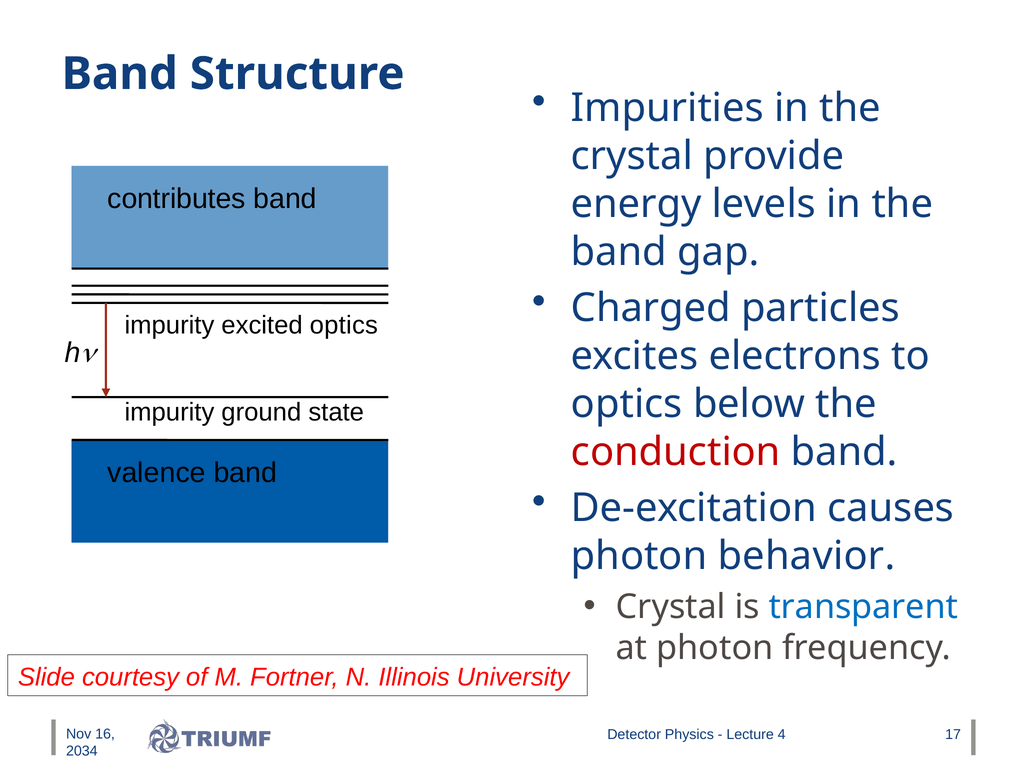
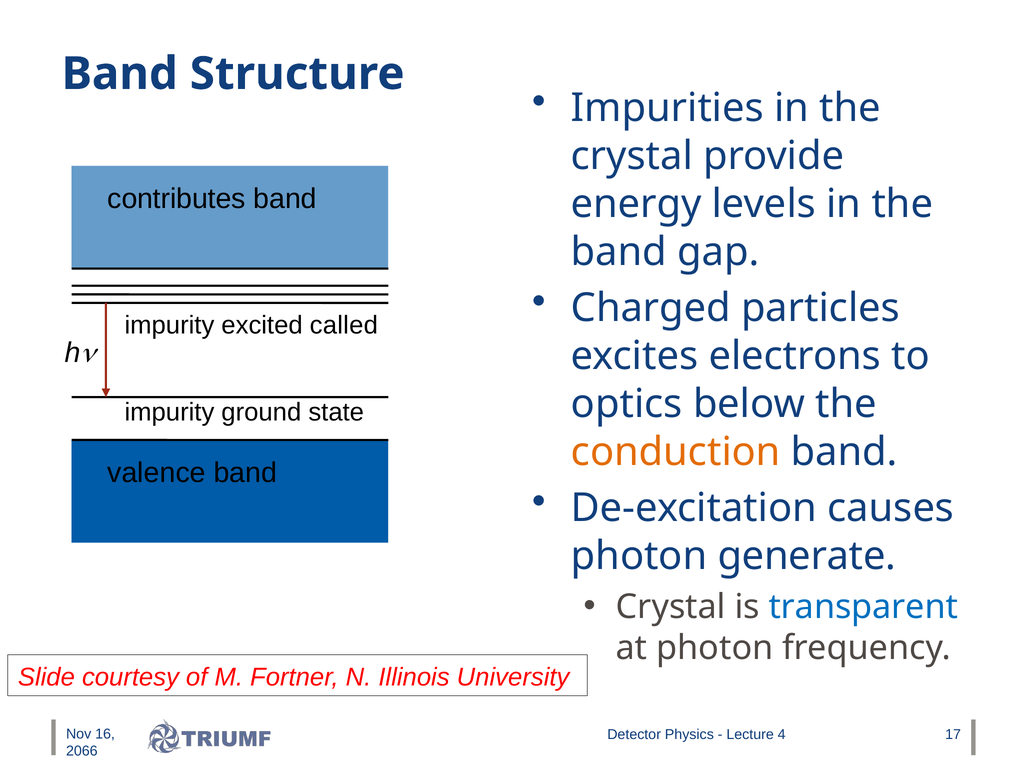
excited optics: optics -> called (344, 325)
conduction colour: red -> orange (676, 451)
behavior: behavior -> generate (807, 555)
2034: 2034 -> 2066 (82, 750)
